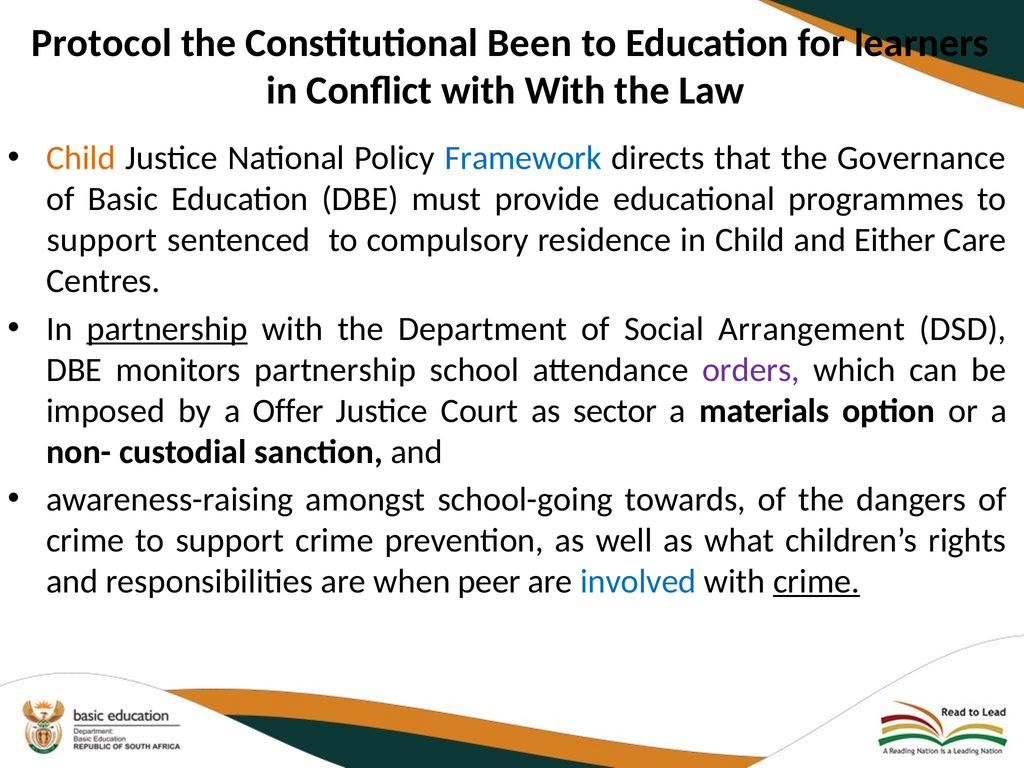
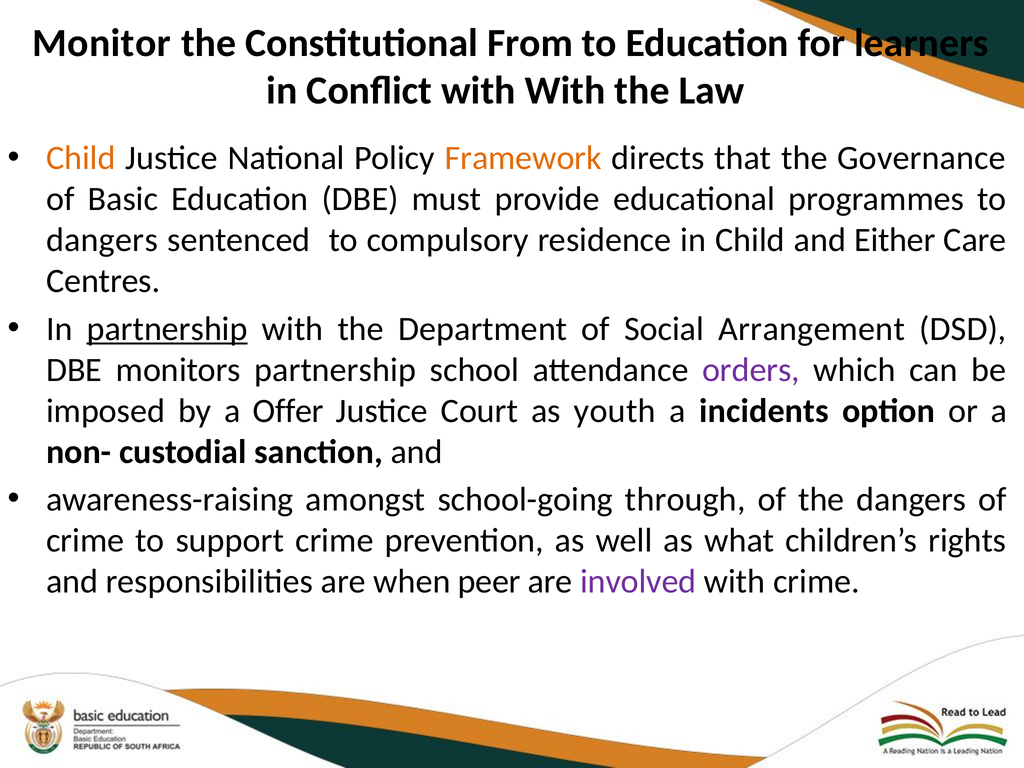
Protocol: Protocol -> Monitor (102, 43)
Been: Been -> From (530, 43)
Framework colour: blue -> orange (523, 158)
support: support -> dangers (102, 240)
sector: sector -> youth (615, 411)
materials: materials -> incidents (764, 411)
towards: towards -> through (685, 500)
involved colour: blue -> purple (638, 581)
crime underline: present -> none (817, 581)
